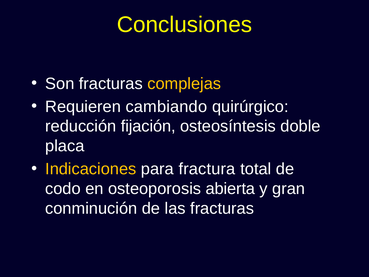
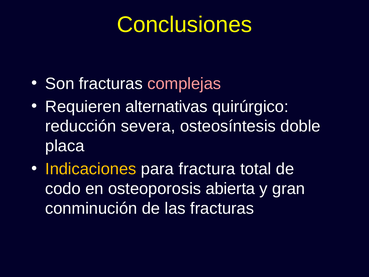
complejas colour: yellow -> pink (184, 84)
cambiando: cambiando -> alternativas (167, 107)
fijación: fijación -> severa (148, 126)
